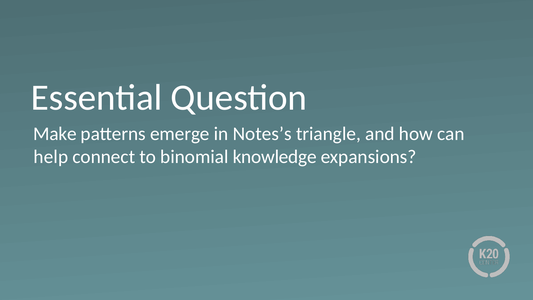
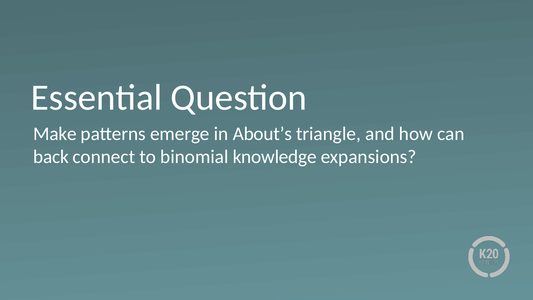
Notes’s: Notes’s -> About’s (262, 134)
help: help -> back (51, 157)
